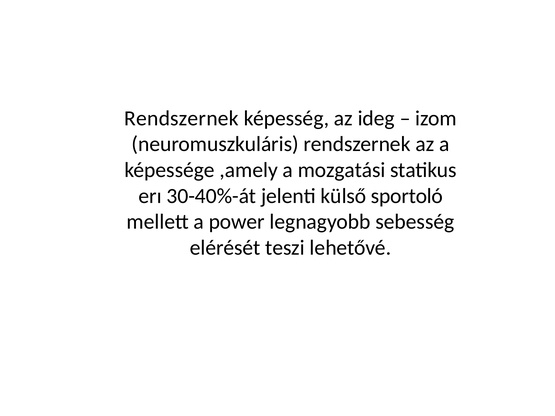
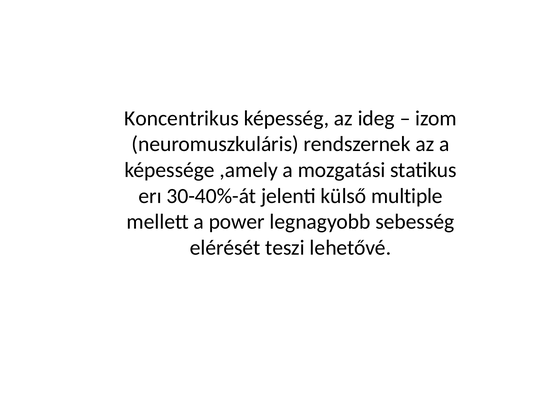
Rendszernek: Rendszernek -> Koncentrikus (182, 118)
sportoló: sportoló -> multiple (407, 196)
